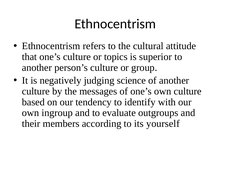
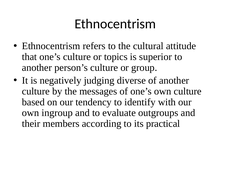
science: science -> diverse (131, 80)
yourself: yourself -> practical (163, 123)
